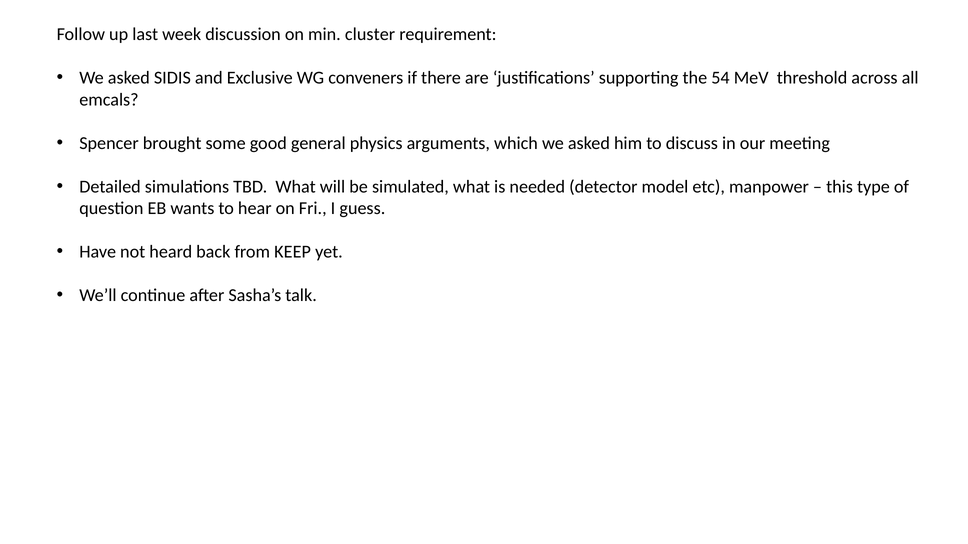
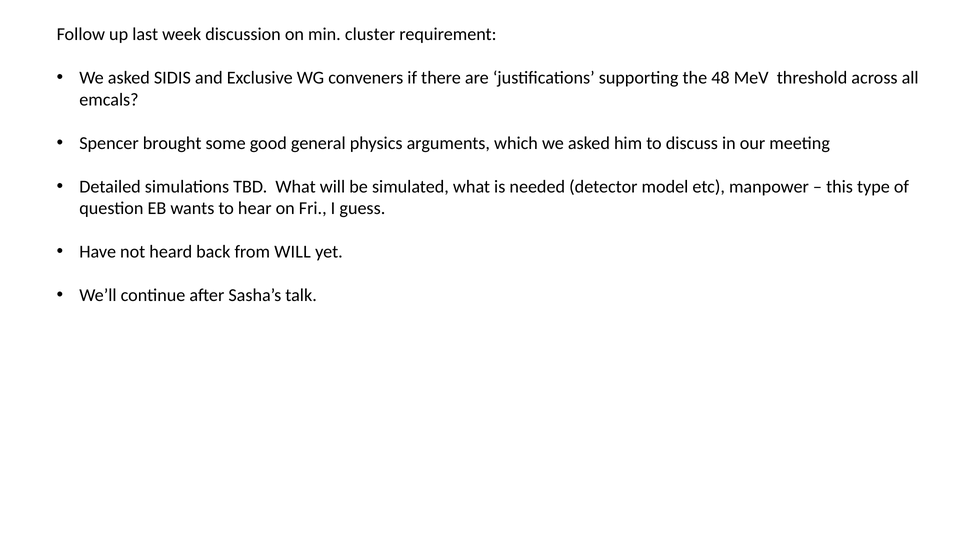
54: 54 -> 48 (720, 78)
from KEEP: KEEP -> WILL (293, 252)
